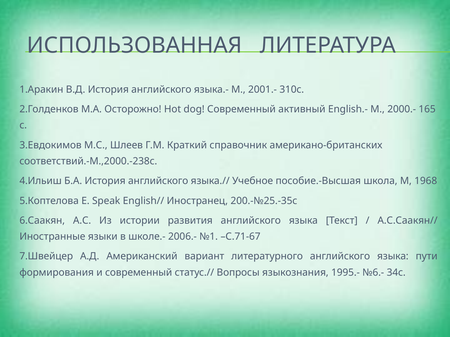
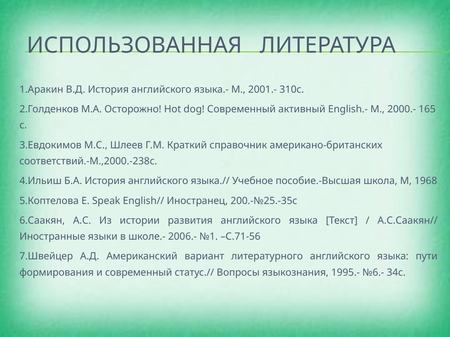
С.71-67: С.71-67 -> С.71-56 (241, 237)
